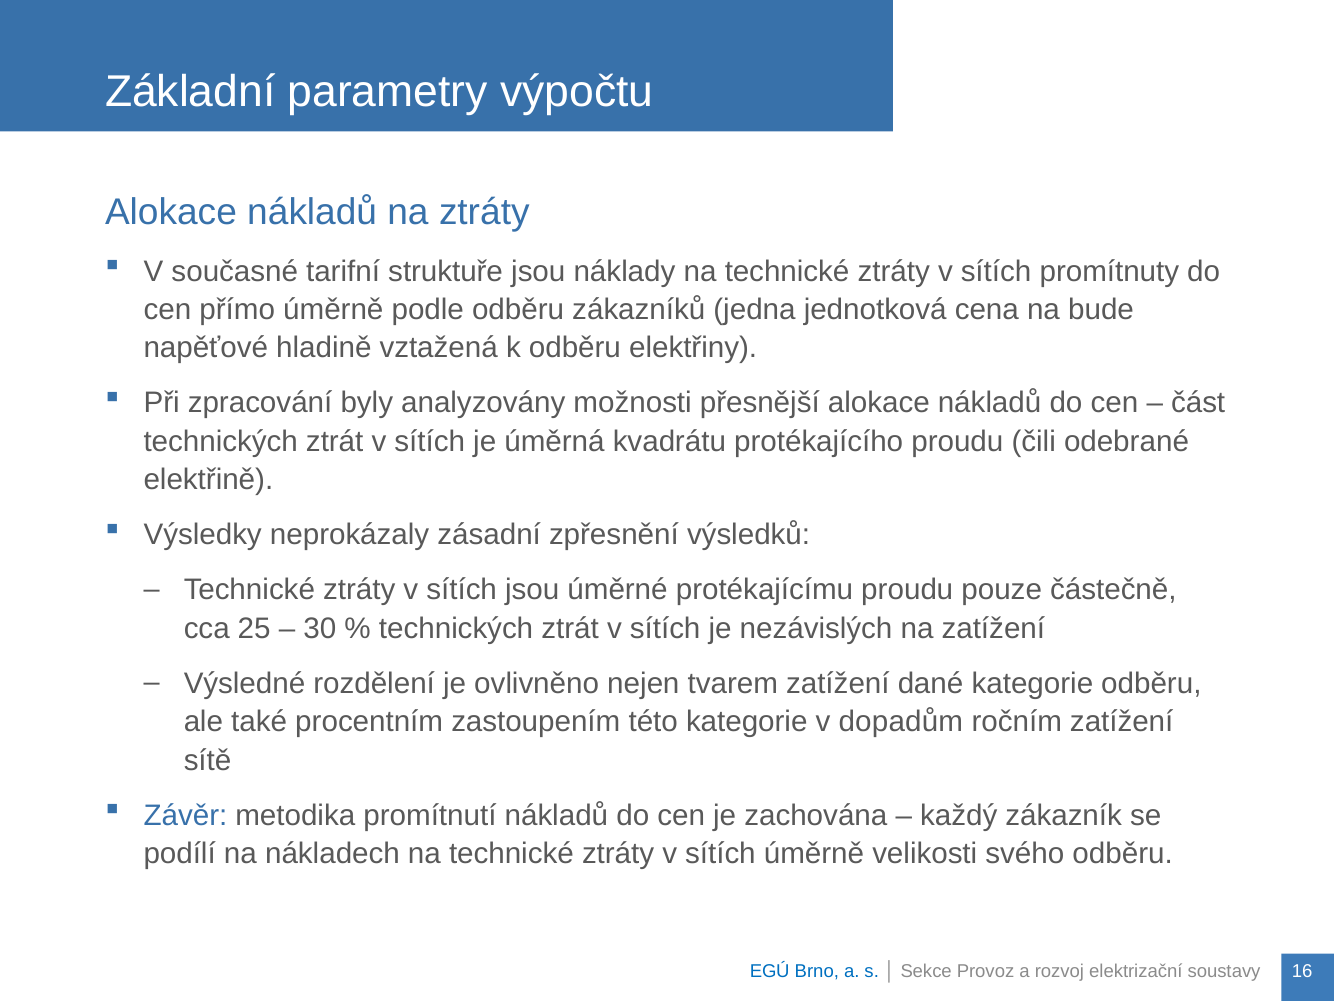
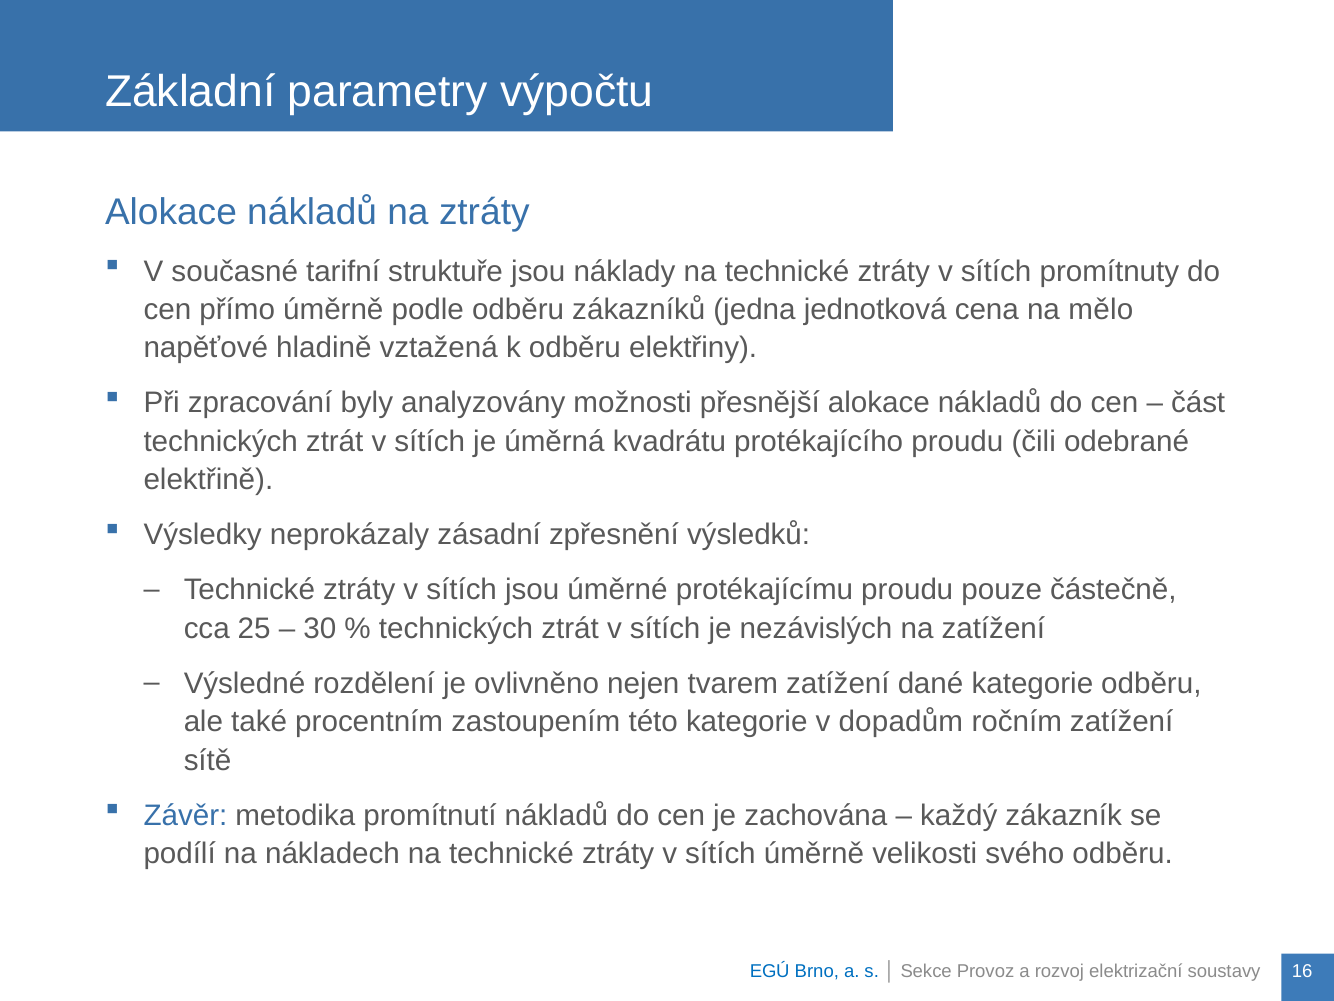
bude: bude -> mělo (1101, 310)
